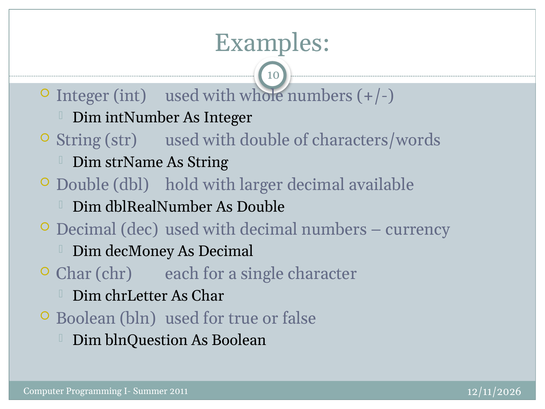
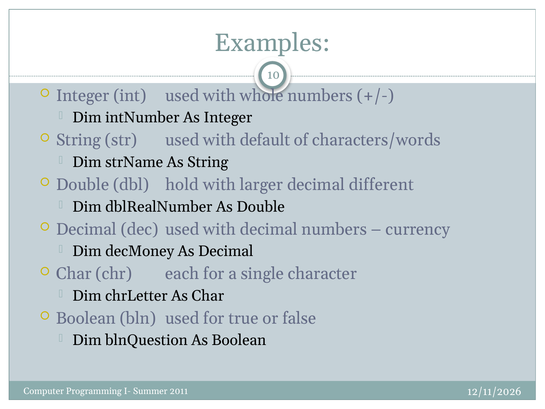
with double: double -> default (265, 140)
available: available -> different (381, 185)
